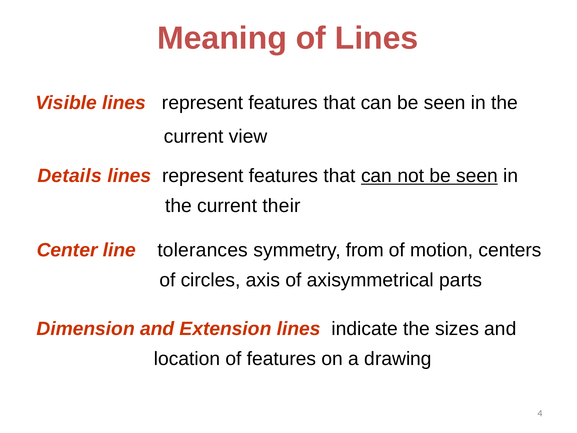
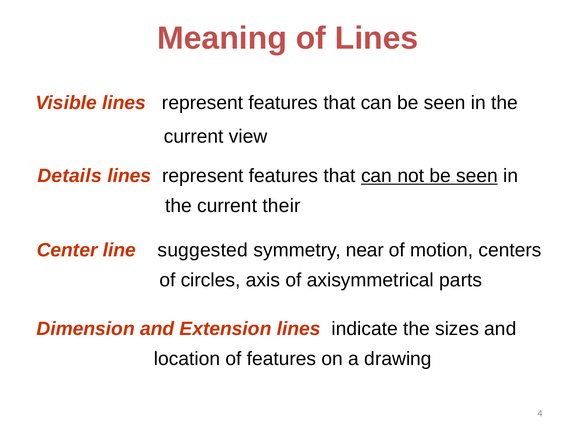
tolerances: tolerances -> suggested (203, 250)
from: from -> near (365, 250)
